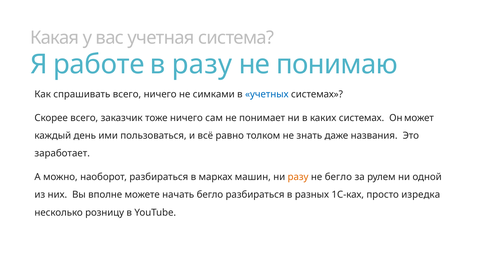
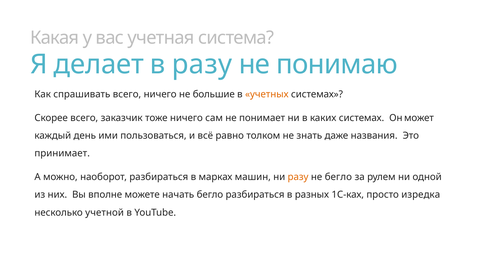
работе: работе -> делает (99, 64)
симками: симками -> большие (214, 94)
учетных colour: blue -> orange (267, 94)
заработает: заработает -> принимает (62, 153)
розницу: розницу -> учетной (105, 213)
